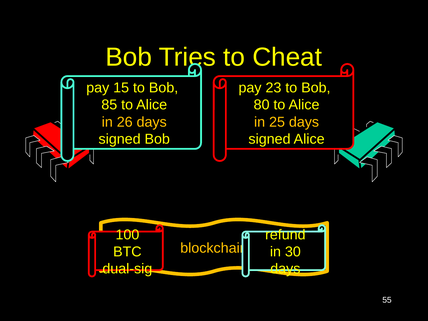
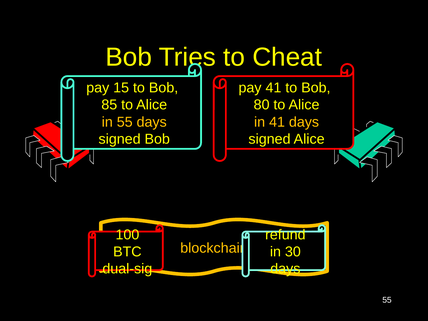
pay 23: 23 -> 41 (273, 88)
in 26: 26 -> 55 (125, 122)
in 25: 25 -> 41 (277, 122)
